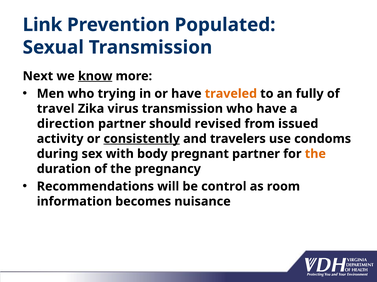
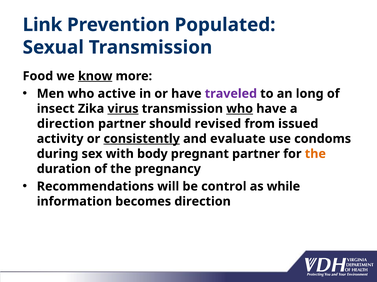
Next: Next -> Food (38, 76)
trying: trying -> active (117, 94)
traveled colour: orange -> purple (231, 94)
fully: fully -> long (310, 94)
travel: travel -> insect (56, 109)
virus underline: none -> present (123, 109)
who underline: none -> present (240, 109)
travelers: travelers -> evaluate (238, 139)
room: room -> while (283, 187)
becomes nuisance: nuisance -> direction (203, 202)
